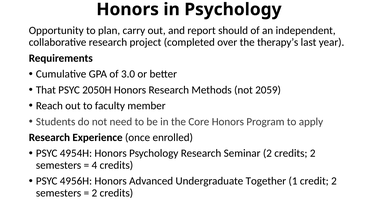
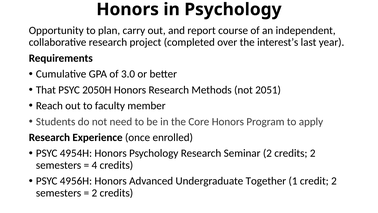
should: should -> course (233, 30)
therapy’s: therapy’s -> interest’s (278, 42)
2059: 2059 -> 2051 (268, 90)
